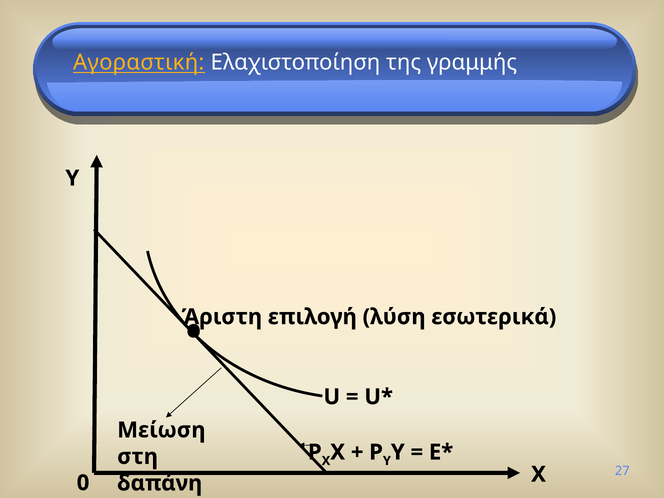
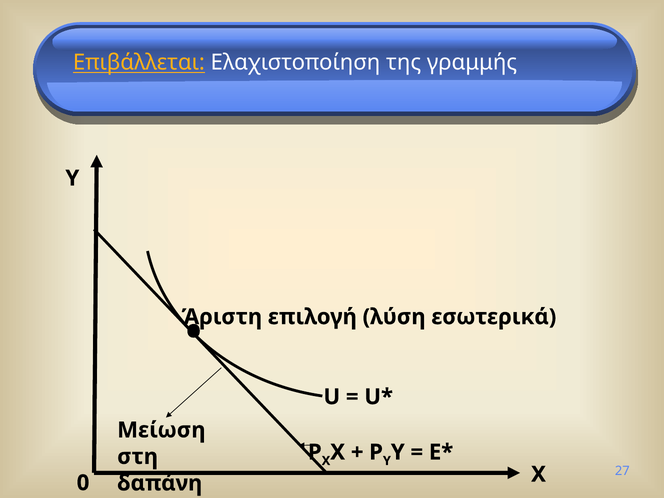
Αγοραστική: Αγοραστική -> Επιβάλλεται (139, 62)
